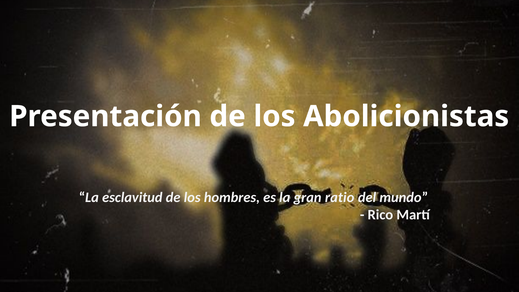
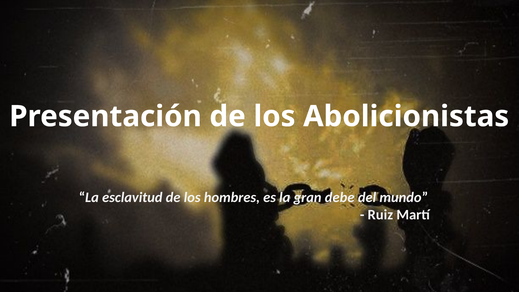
ratio: ratio -> debe (340, 197)
Rico: Rico -> Ruiz (380, 215)
